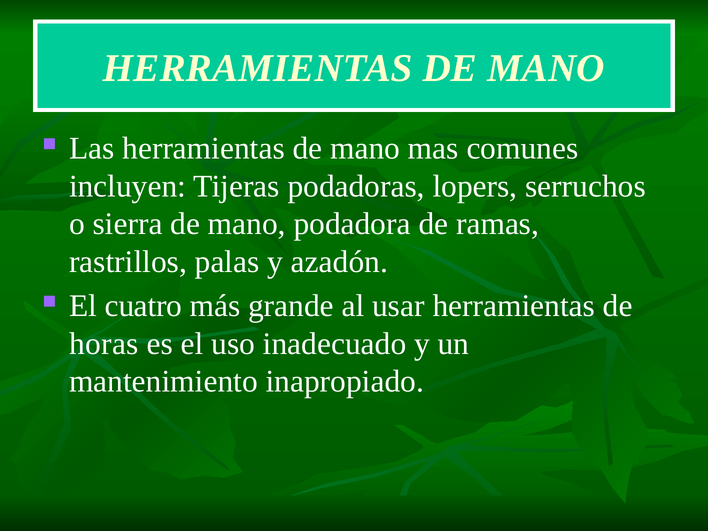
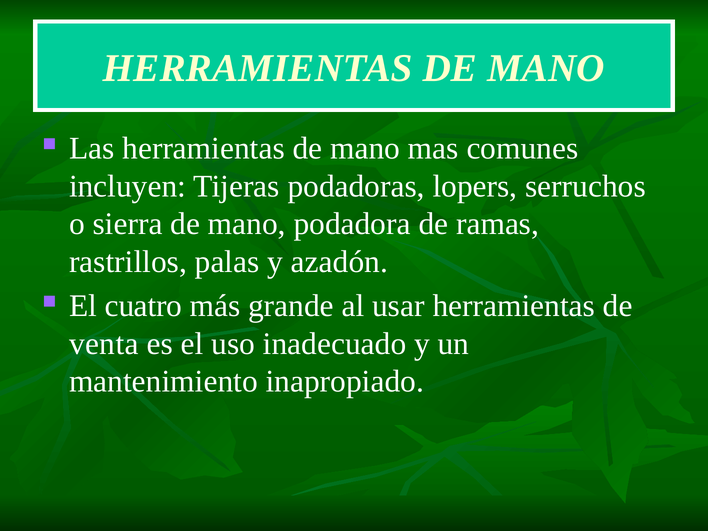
horas: horas -> venta (104, 344)
